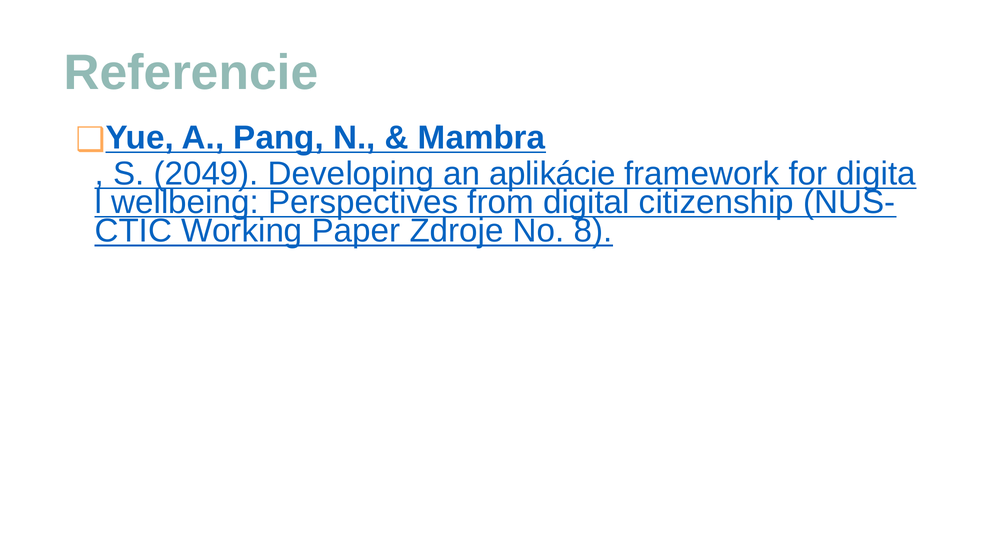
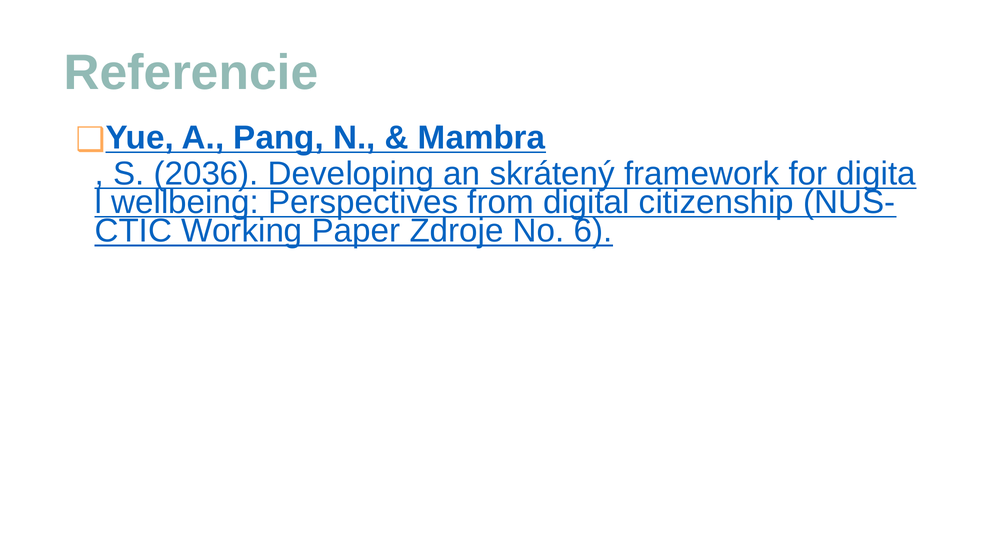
2049: 2049 -> 2036 (206, 174)
aplikácie: aplikácie -> skrátený (552, 174)
8: 8 -> 6 (593, 231)
